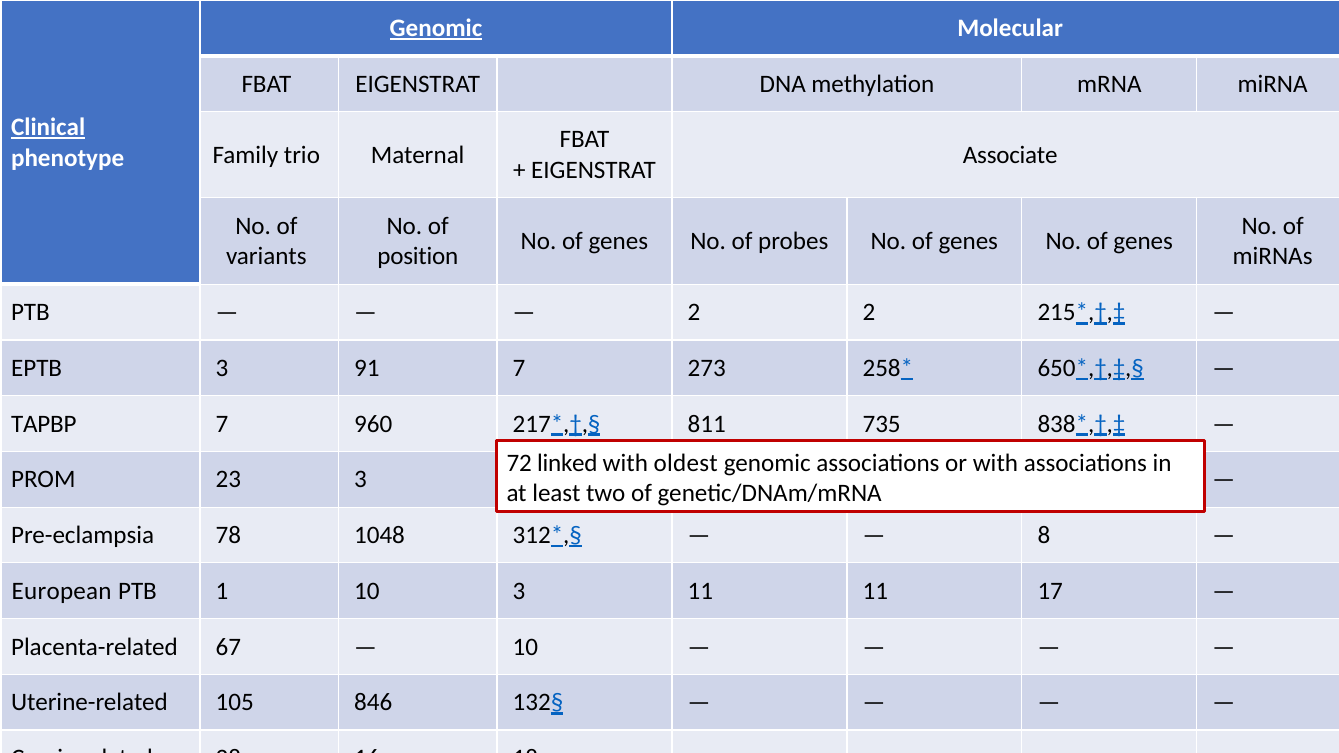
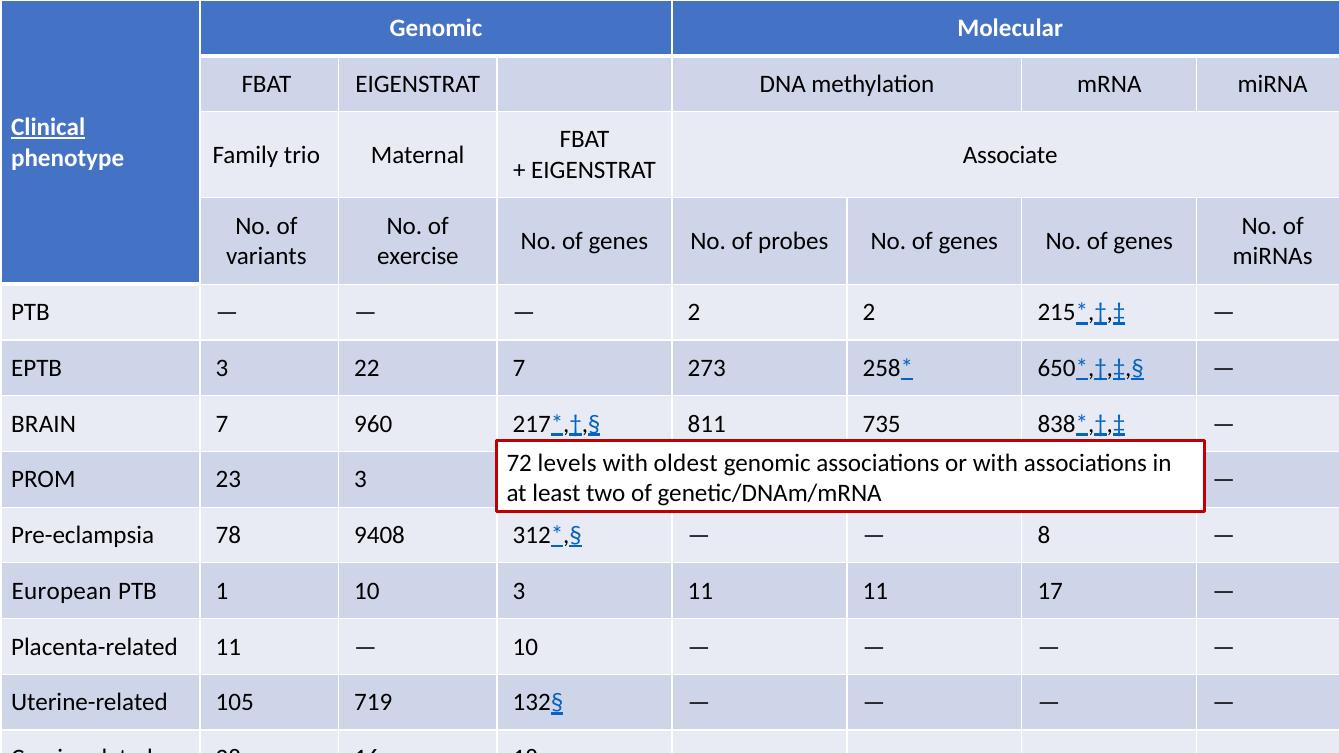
Genomic underline: present -> none (436, 28)
position: position -> exercise (418, 257)
91: 91 -> 22 (367, 368)
TAPBP: TAPBP -> BRAIN (44, 424)
linked: linked -> levels (567, 463)
1048: 1048 -> 9408 (380, 535)
Placenta-related 67: 67 -> 11 (228, 647)
846: 846 -> 719 (373, 703)
